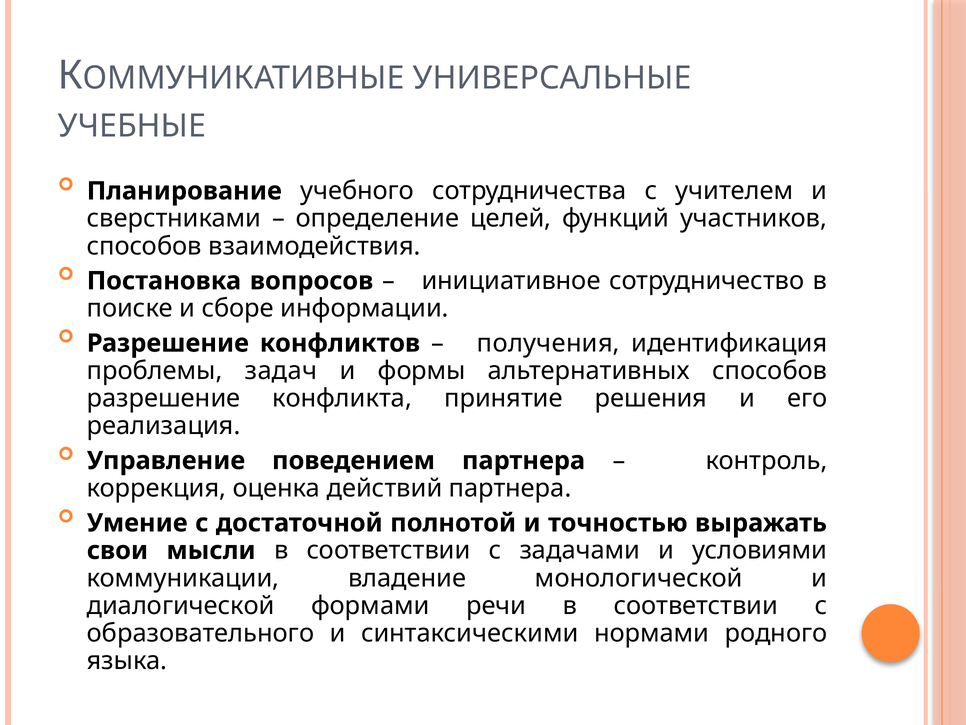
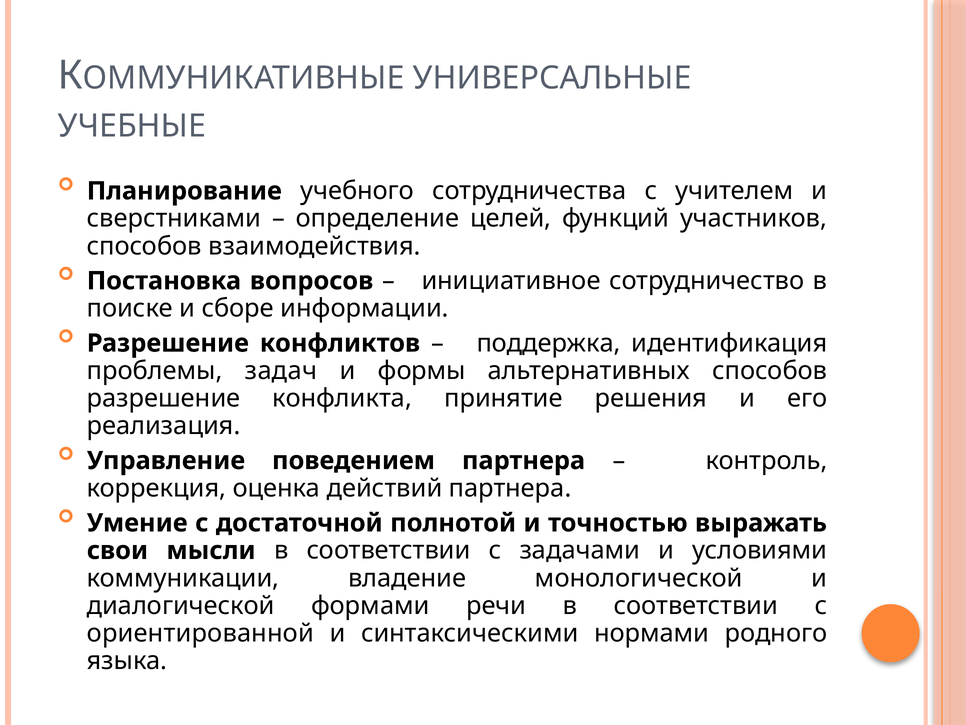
получения: получения -> поддержка (549, 343)
образовательного: образовательного -> ориентированной (200, 633)
